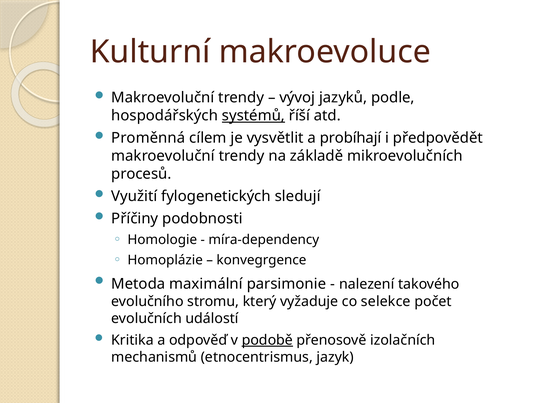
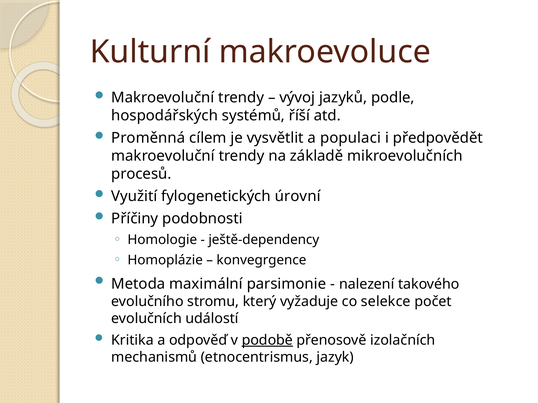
systémů underline: present -> none (253, 116)
probíhají: probíhají -> populaci (351, 138)
sledují: sledují -> úrovní (298, 197)
míra-dependency: míra-dependency -> ještě-dependency (264, 240)
